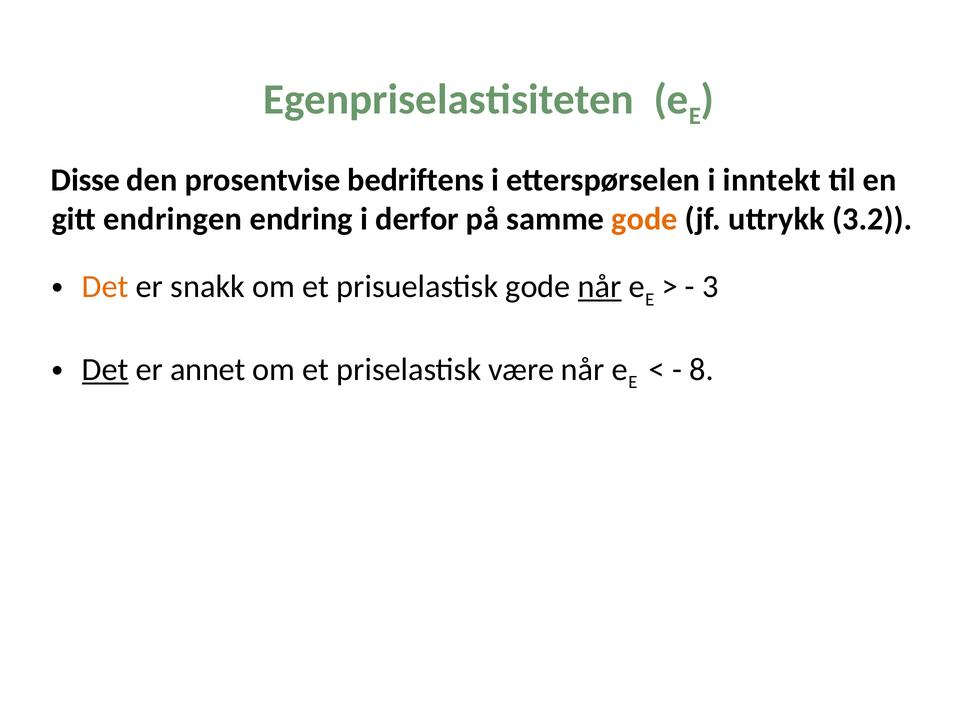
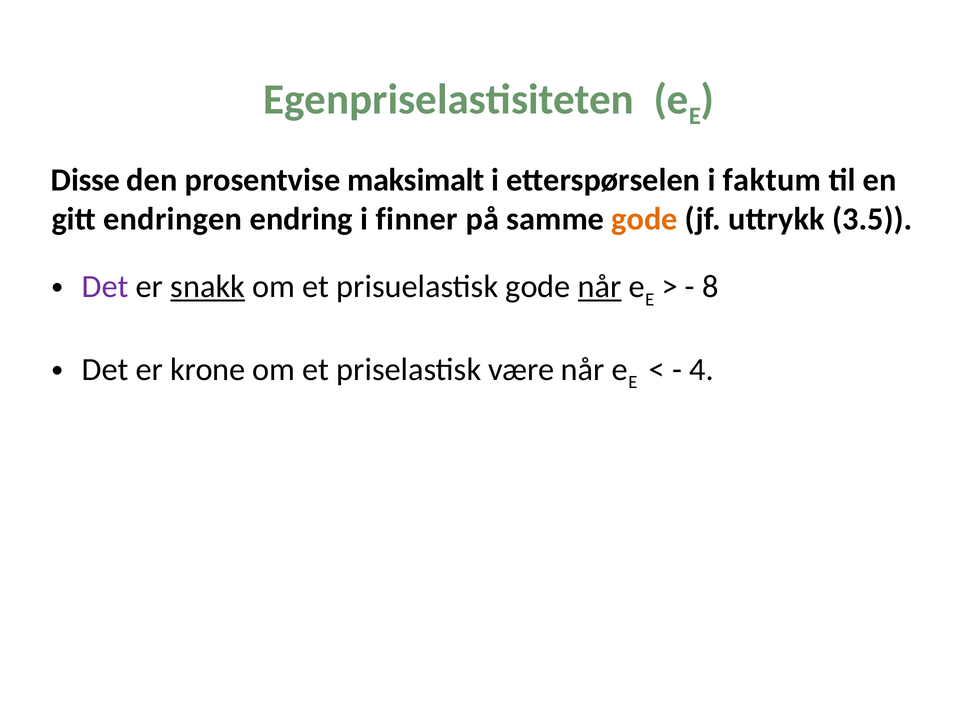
bedriftens: bedriftens -> maksimalt (416, 180)
inntekt: inntekt -> faktum (772, 180)
derfor: derfor -> finner (417, 219)
3.2: 3.2 -> 3.5 (872, 219)
Det colour: orange -> purple (105, 287)
snakk underline: none -> present (208, 287)
3: 3 -> 8 (710, 287)
Det underline: present -> none (105, 370)
annet: annet -> krone (208, 370)
8: 8 -> 4 (702, 370)
